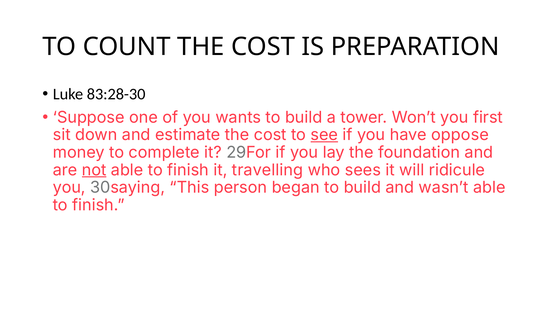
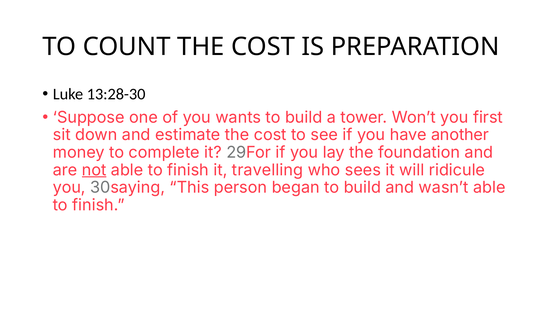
83:28-30: 83:28-30 -> 13:28-30 (116, 94)
see underline: present -> none (324, 135)
oppose: oppose -> another (460, 135)
